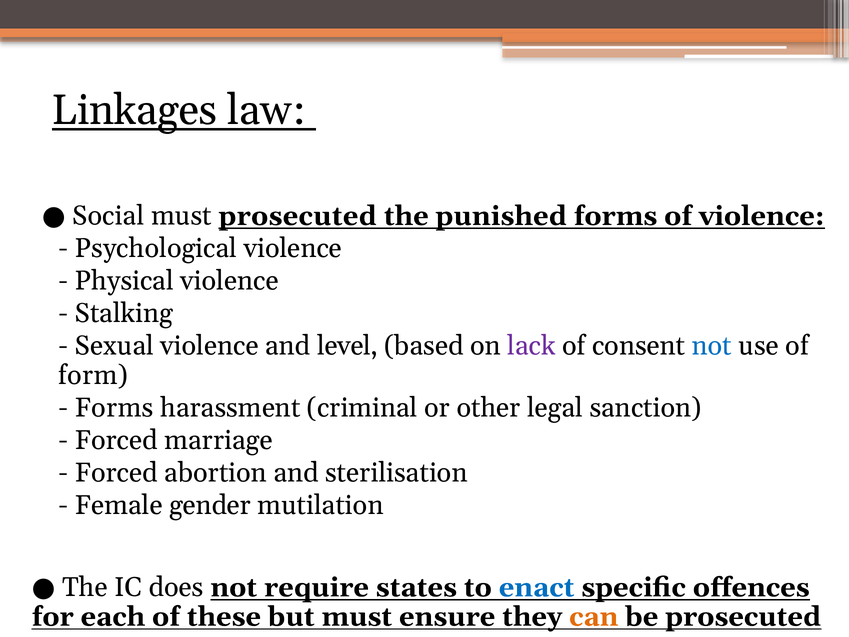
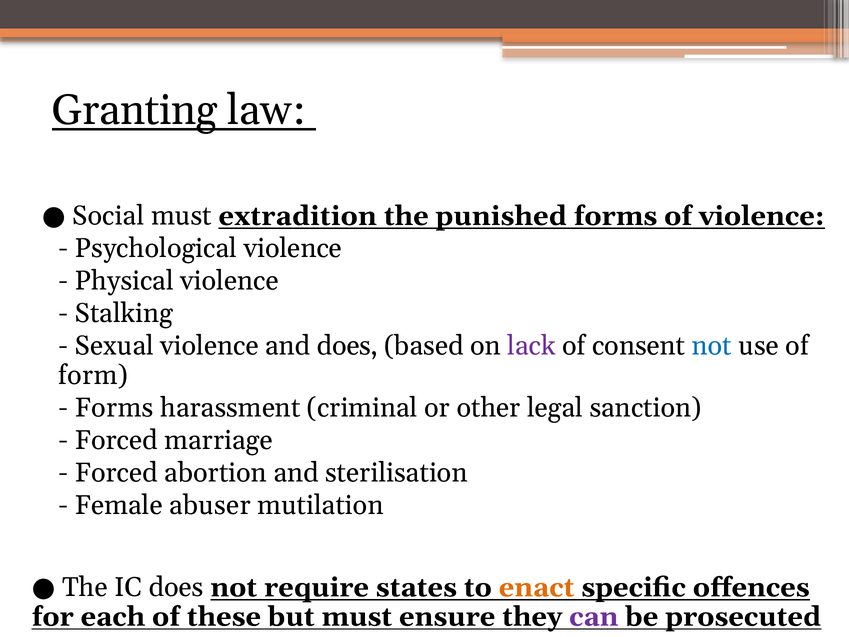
Linkages: Linkages -> Granting (135, 110)
must prosecuted: prosecuted -> extradition (298, 216)
and level: level -> does (348, 346)
gender: gender -> abuser (210, 505)
enact colour: blue -> orange (537, 587)
can colour: orange -> purple (594, 616)
